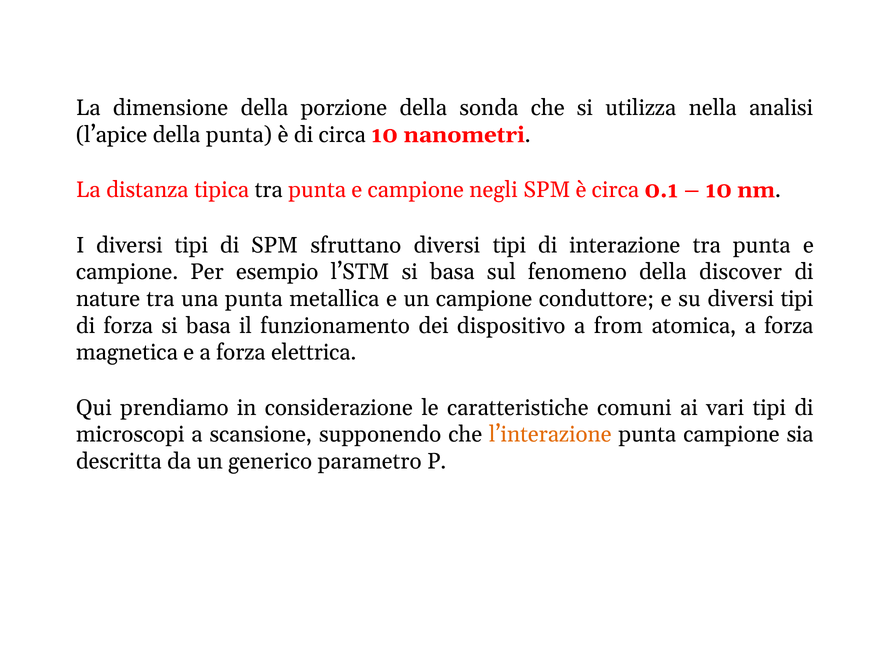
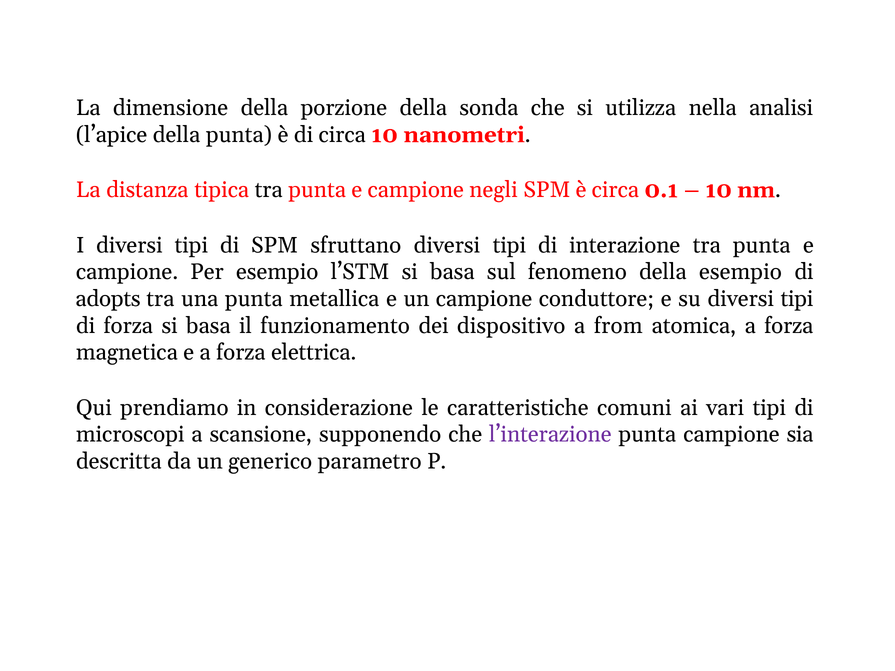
della discover: discover -> esempio (740, 272)
nature: nature -> adopts (108, 299)
l’interazione colour: orange -> purple (550, 435)
